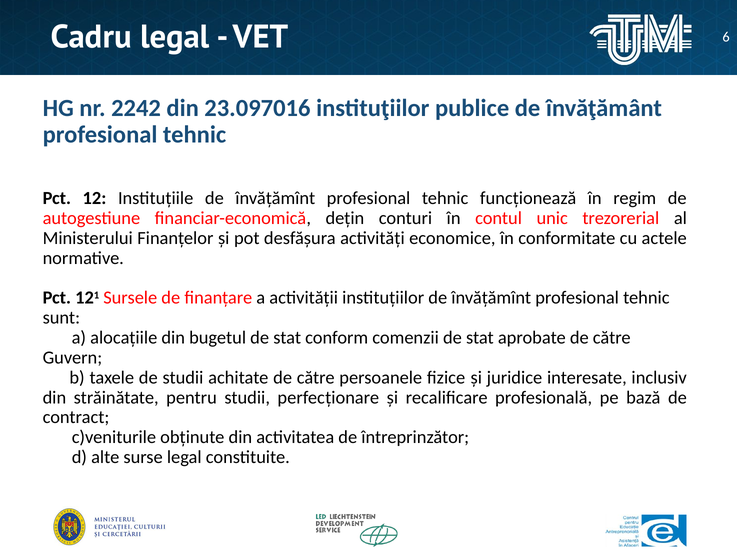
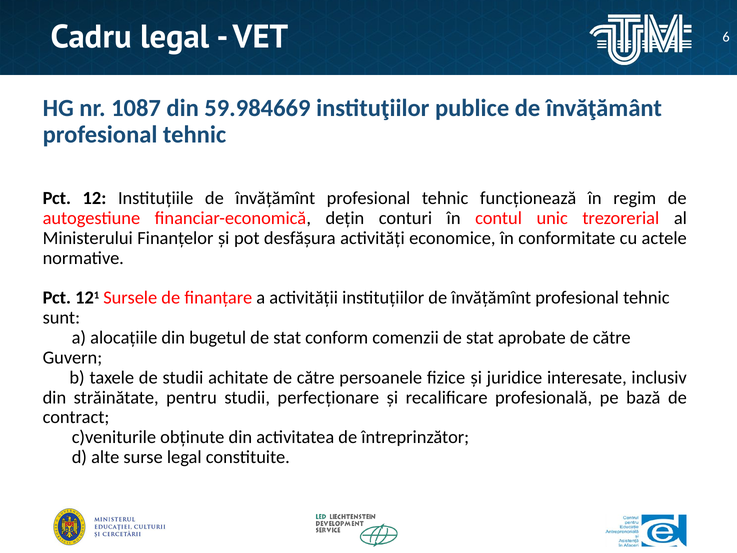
2242: 2242 -> 1087 (136, 108)
23.097016: 23.097016 -> 59.984669 (257, 108)
